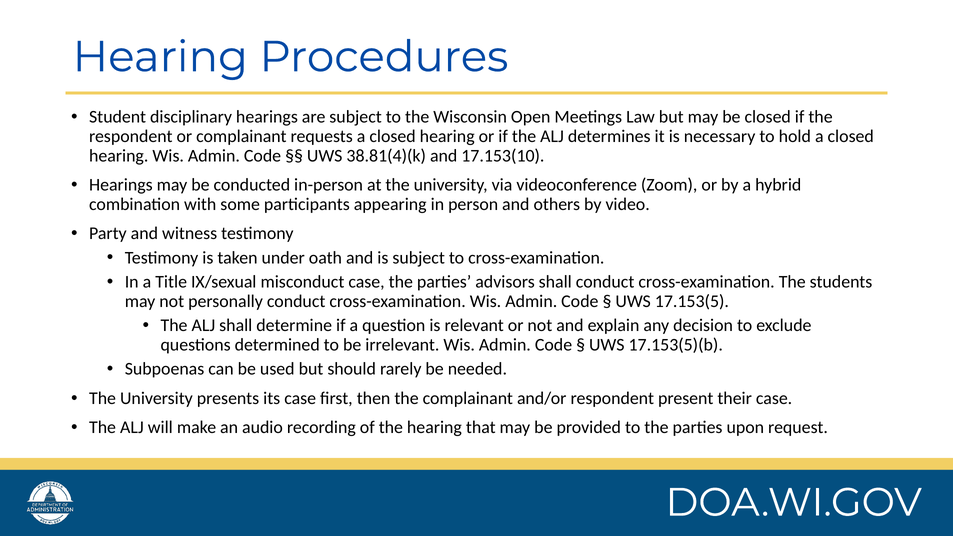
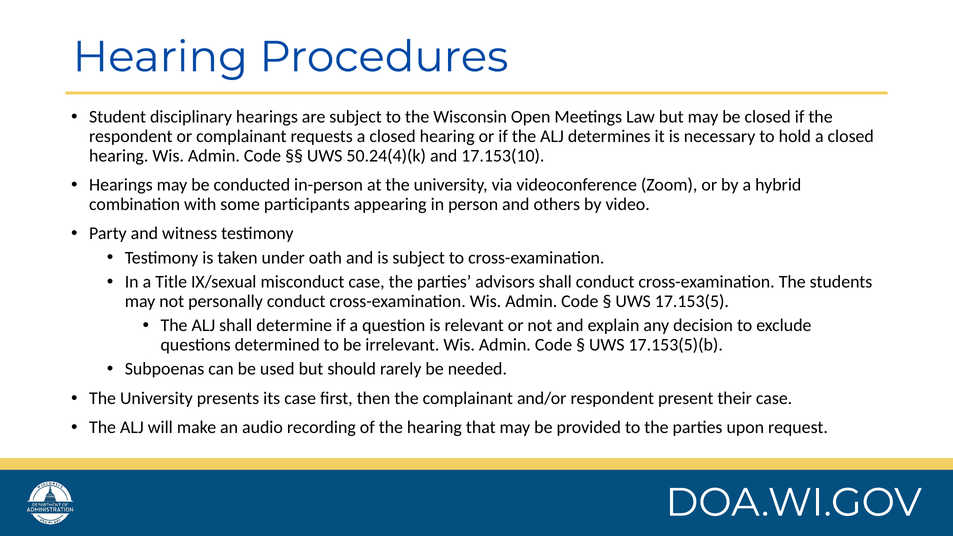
38.81(4)(k: 38.81(4)(k -> 50.24(4)(k (386, 156)
